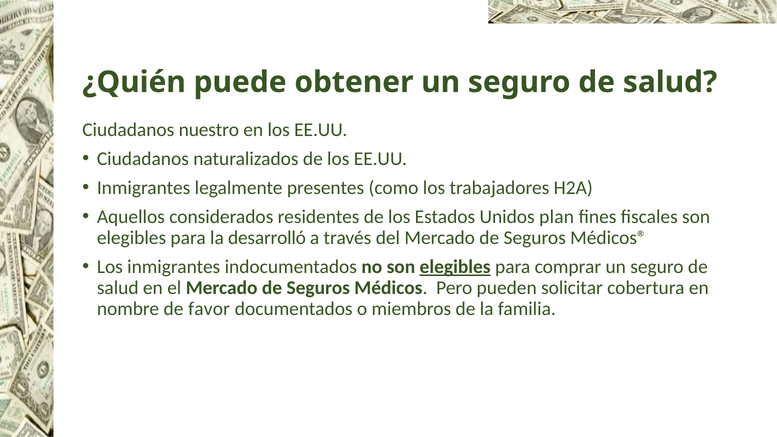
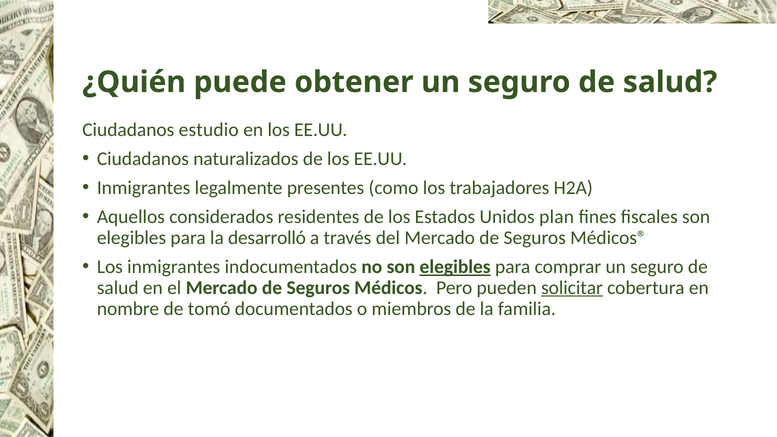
nuestro: nuestro -> estudio (209, 130)
solicitar underline: none -> present (572, 288)
favor: favor -> tomó (209, 309)
